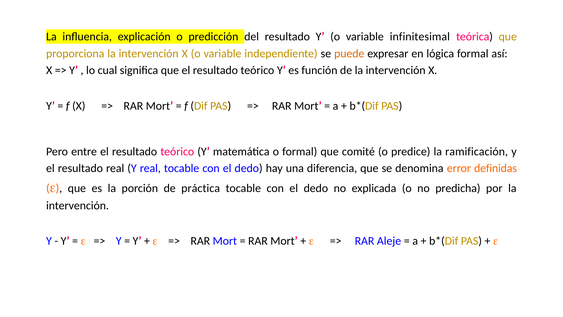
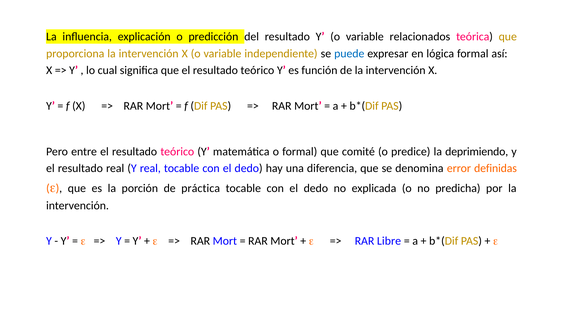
infinitesimal: infinitesimal -> relacionados (420, 37)
puede colour: orange -> blue (349, 53)
ramificación: ramificación -> deprimiendo (477, 151)
Aleje: Aleje -> Libre (389, 241)
